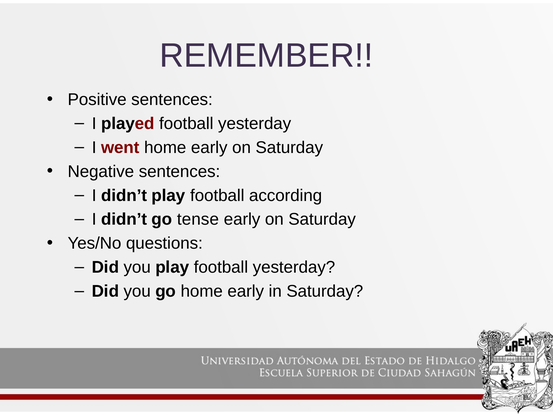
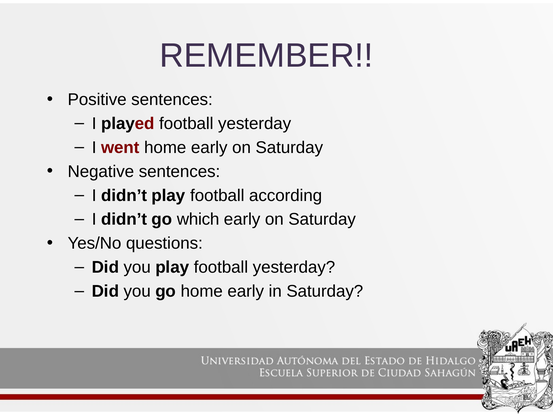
tense: tense -> which (198, 219)
